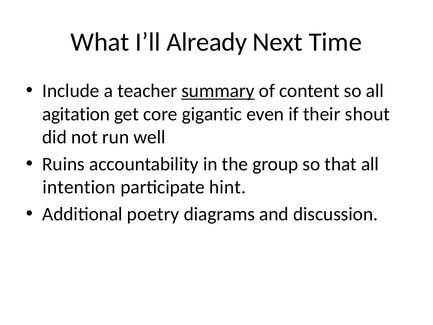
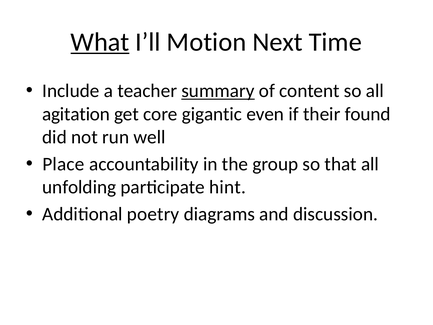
What underline: none -> present (100, 42)
Already: Already -> Motion (207, 42)
shout: shout -> found (368, 114)
Ruins: Ruins -> Place (63, 164)
intention: intention -> unfolding (79, 187)
